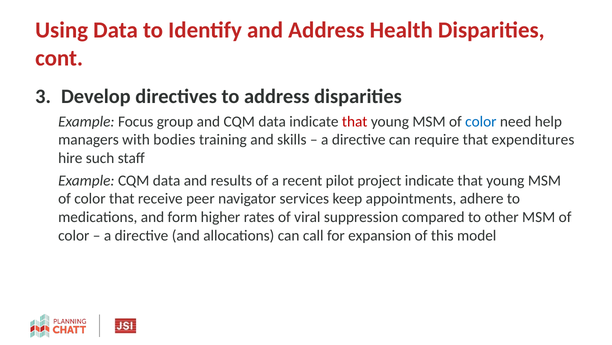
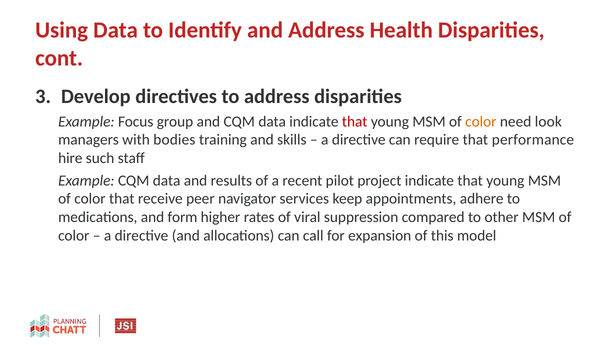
color colour: blue -> orange (481, 121)
help: help -> look (548, 121)
expenditures: expenditures -> performance (533, 140)
